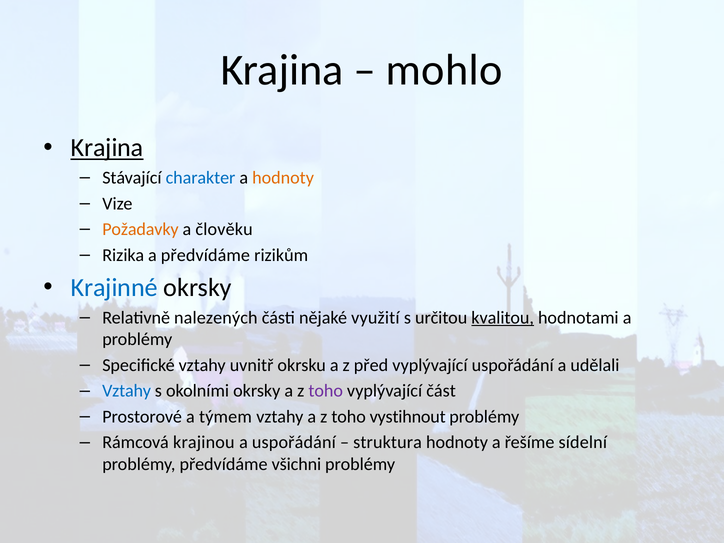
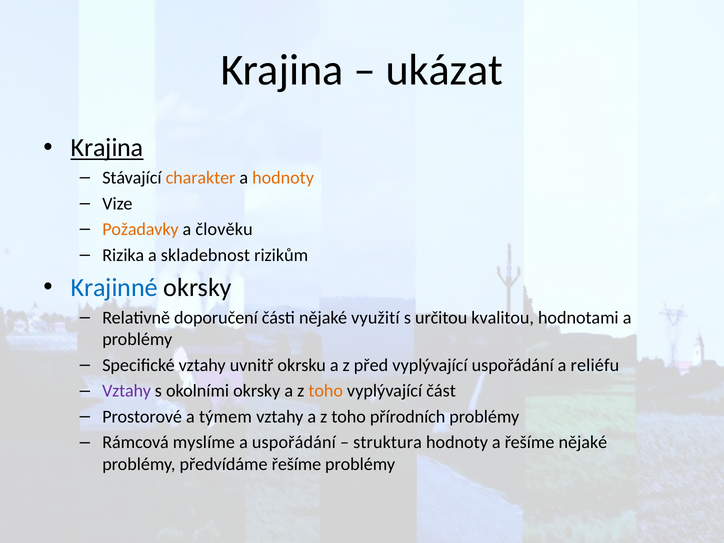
mohlo: mohlo -> ukázat (444, 70)
charakter colour: blue -> orange (201, 178)
a předvídáme: předvídáme -> skladebnost (205, 255)
nalezených: nalezených -> doporučení (216, 318)
kvalitou underline: present -> none (503, 318)
udělali: udělali -> reliéfu (595, 365)
Vztahy colour: blue -> purple (127, 391)
toho colour: purple -> orange (326, 391)
vystihnout: vystihnout -> přírodních (408, 417)
krajinou: krajinou -> myslíme (204, 442)
řešíme sídelní: sídelní -> nějaké (583, 442)
předvídáme všichni: všichni -> řešíme (296, 464)
